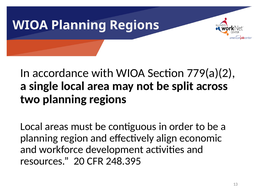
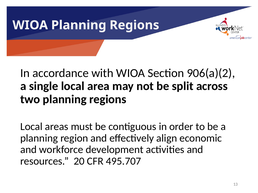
779(a)(2: 779(a)(2 -> 906(a)(2 (211, 73)
248.395: 248.395 -> 495.707 (124, 162)
